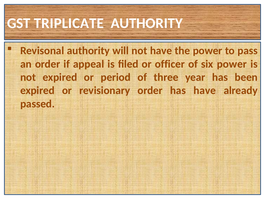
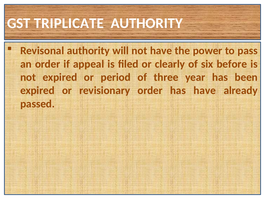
officer: officer -> clearly (170, 64)
six power: power -> before (232, 64)
